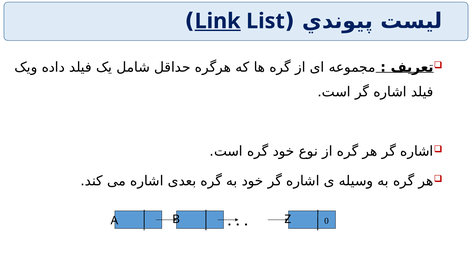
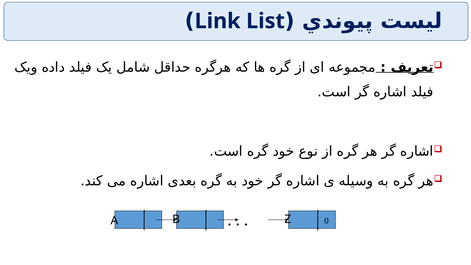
Link underline: present -> none (218, 21)
